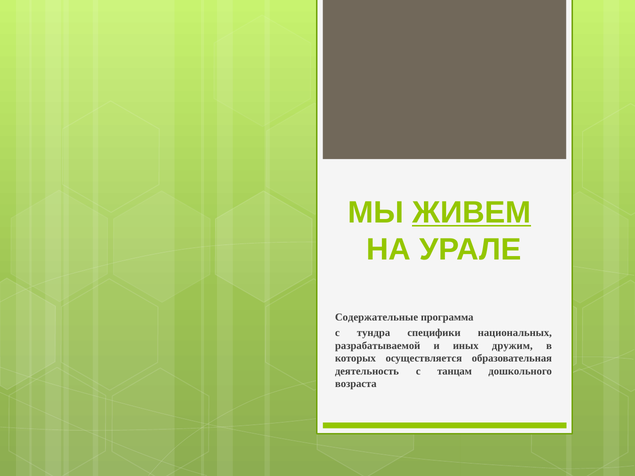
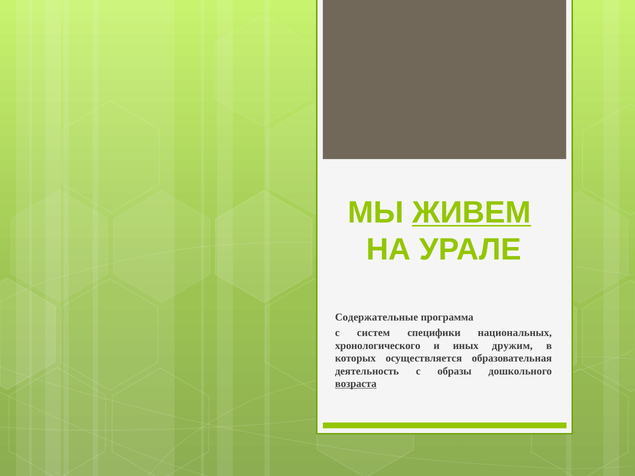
тундра: тундра -> систем (374, 333)
разрабатываемой: разрабатываемой -> хронологического (378, 346)
танцам: танцам -> образы (455, 371)
возраста underline: none -> present (356, 384)
